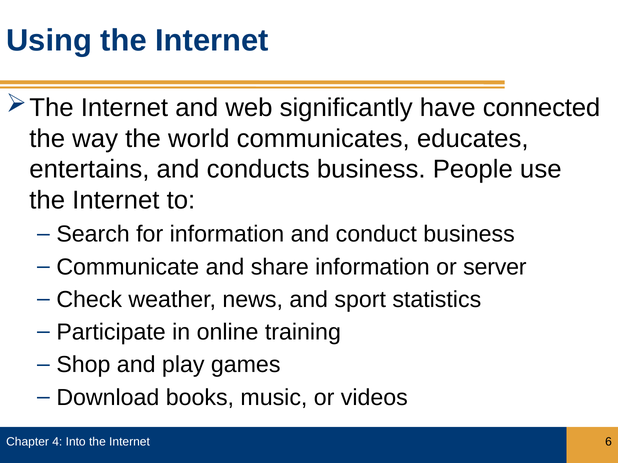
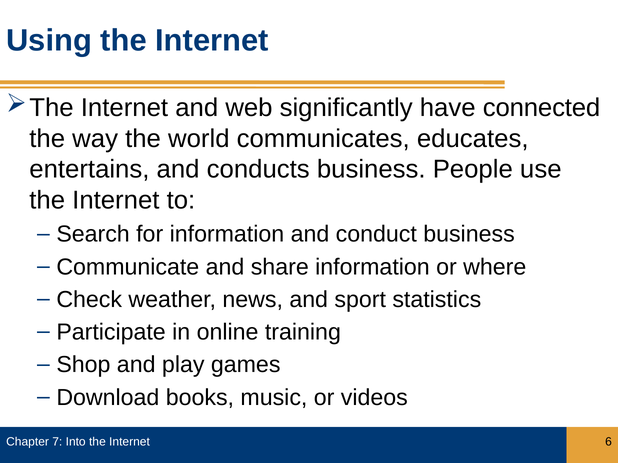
server: server -> where (495, 267)
4: 4 -> 7 (57, 442)
